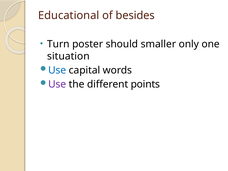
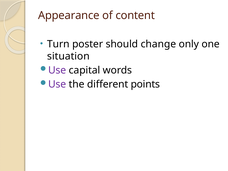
Educational: Educational -> Appearance (69, 15)
besides: besides -> content (135, 15)
smaller: smaller -> change (158, 44)
Use colour: blue -> purple (57, 70)
